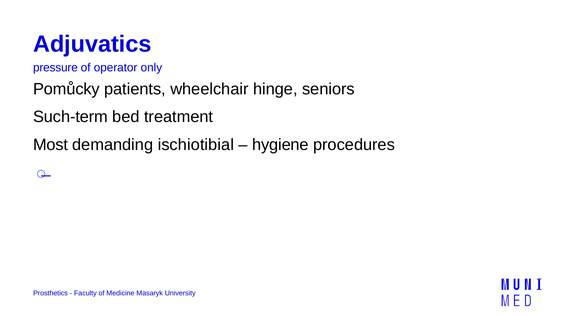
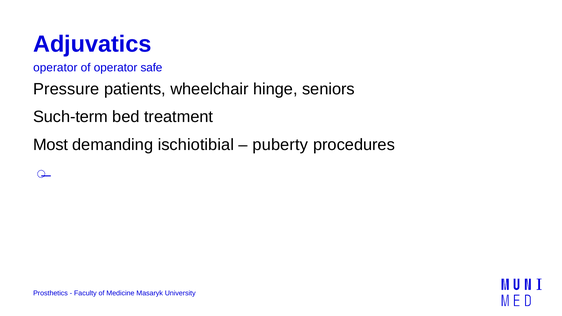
pressure: pressure -> operator (55, 68)
only: only -> safe (151, 68)
Pomůcky: Pomůcky -> Pressure (66, 89)
hygiene: hygiene -> puberty (280, 145)
